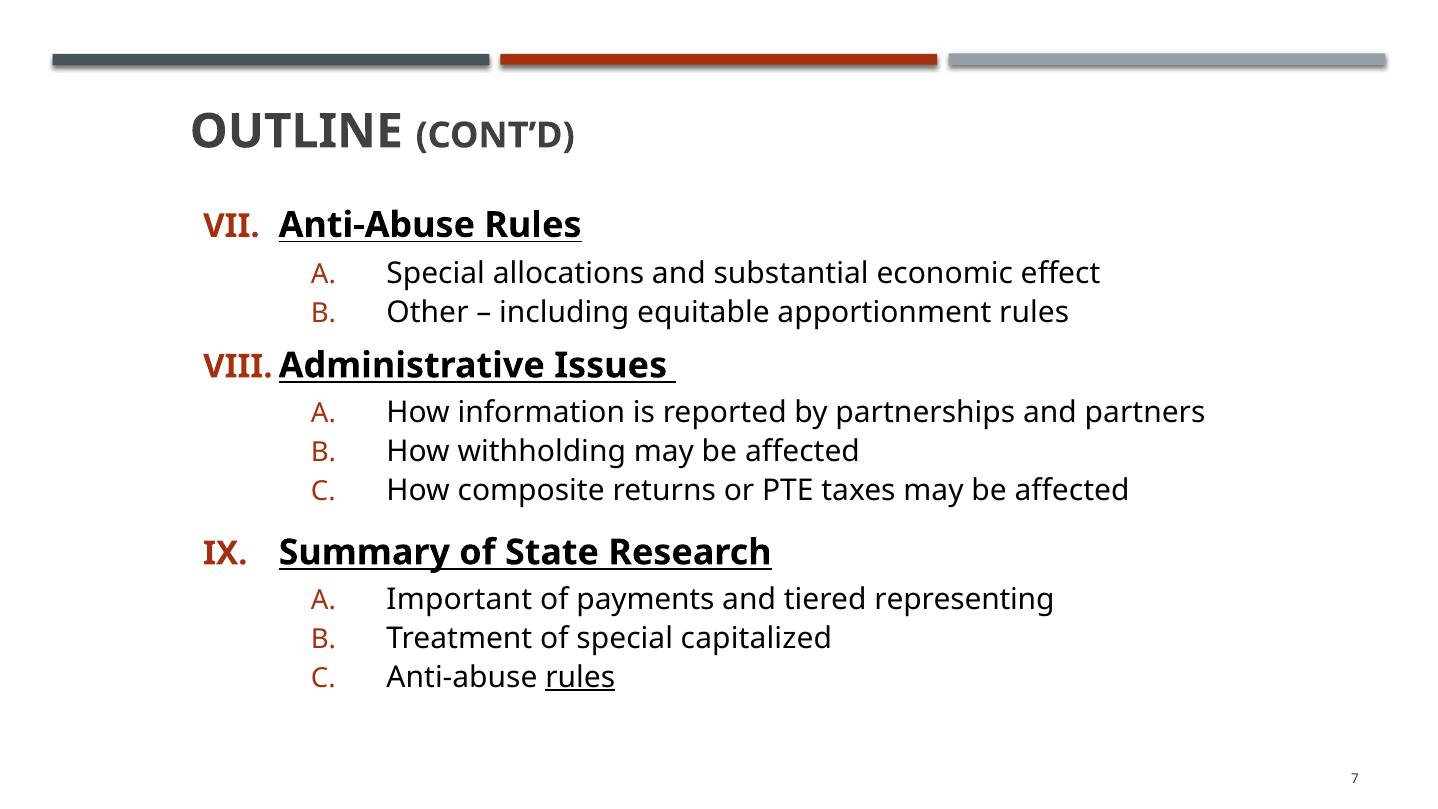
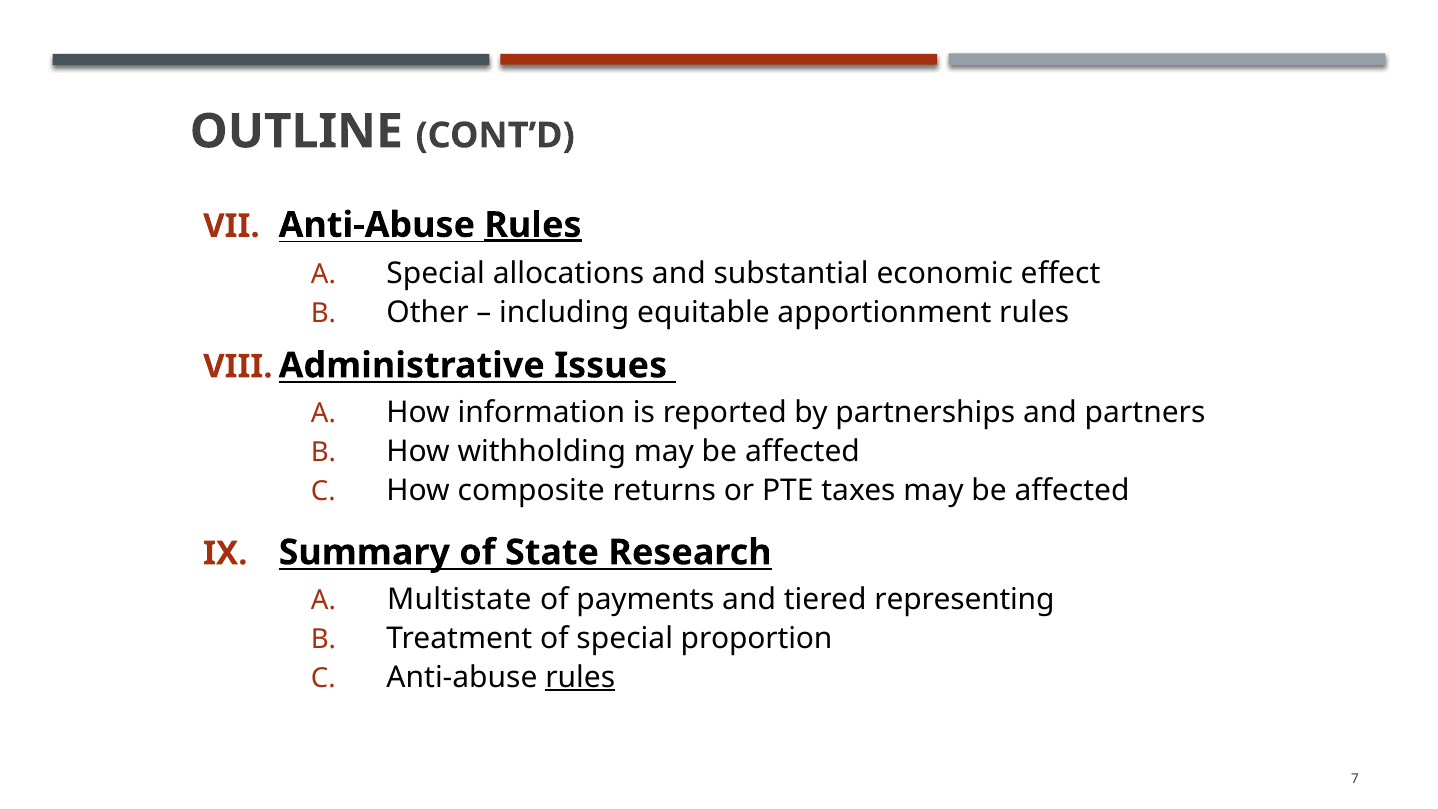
Rules underline: none -> present (533, 225)
Important: Important -> Multistate (459, 599)
capitalized: capitalized -> proportion (757, 638)
